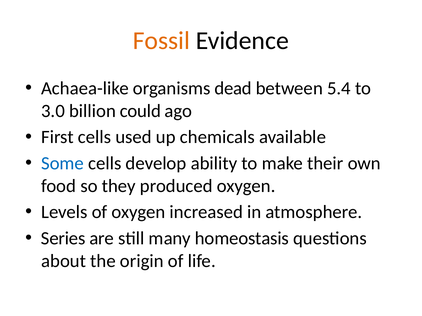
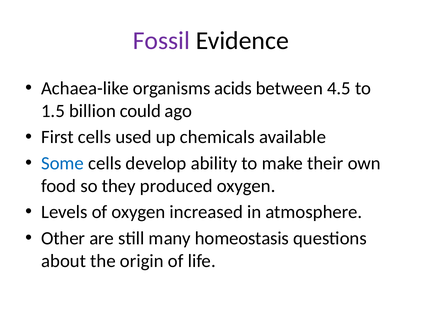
Fossil colour: orange -> purple (161, 41)
dead: dead -> acids (233, 89)
5.4: 5.4 -> 4.5 (339, 89)
3.0: 3.0 -> 1.5 (53, 111)
Series: Series -> Other (63, 239)
